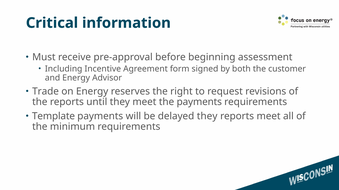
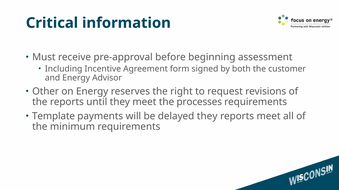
Trade: Trade -> Other (46, 92)
the payments: payments -> processes (199, 102)
